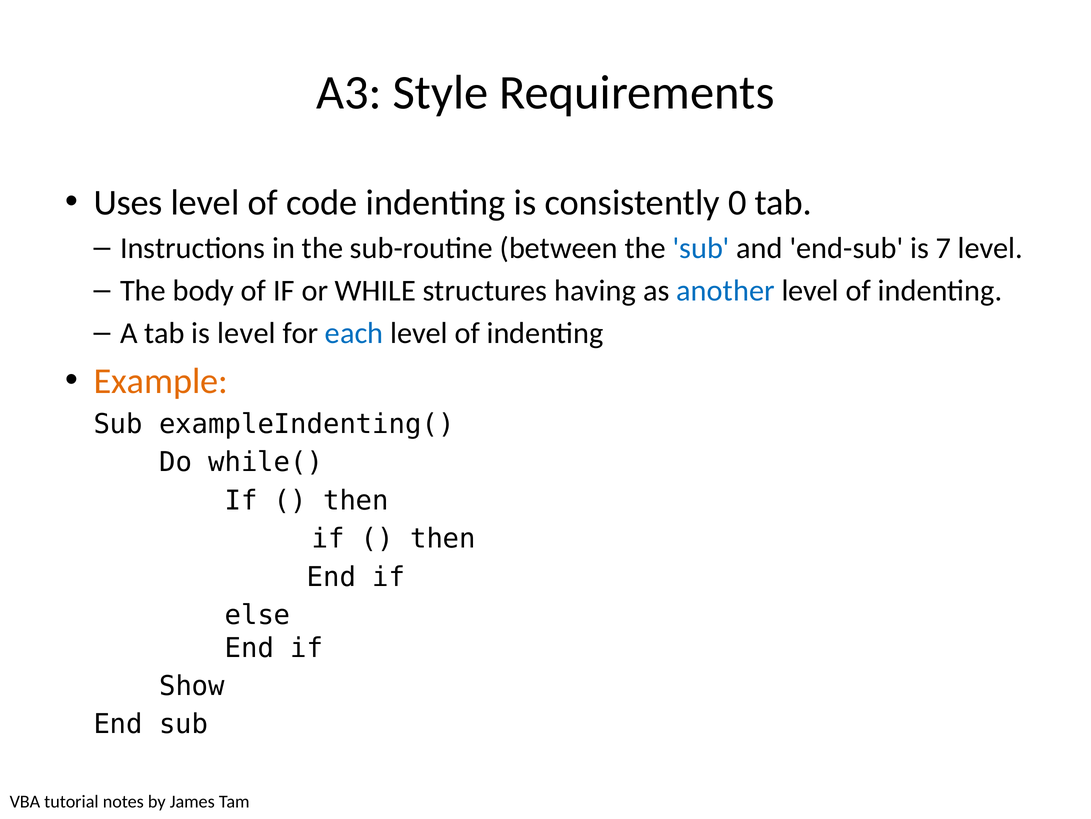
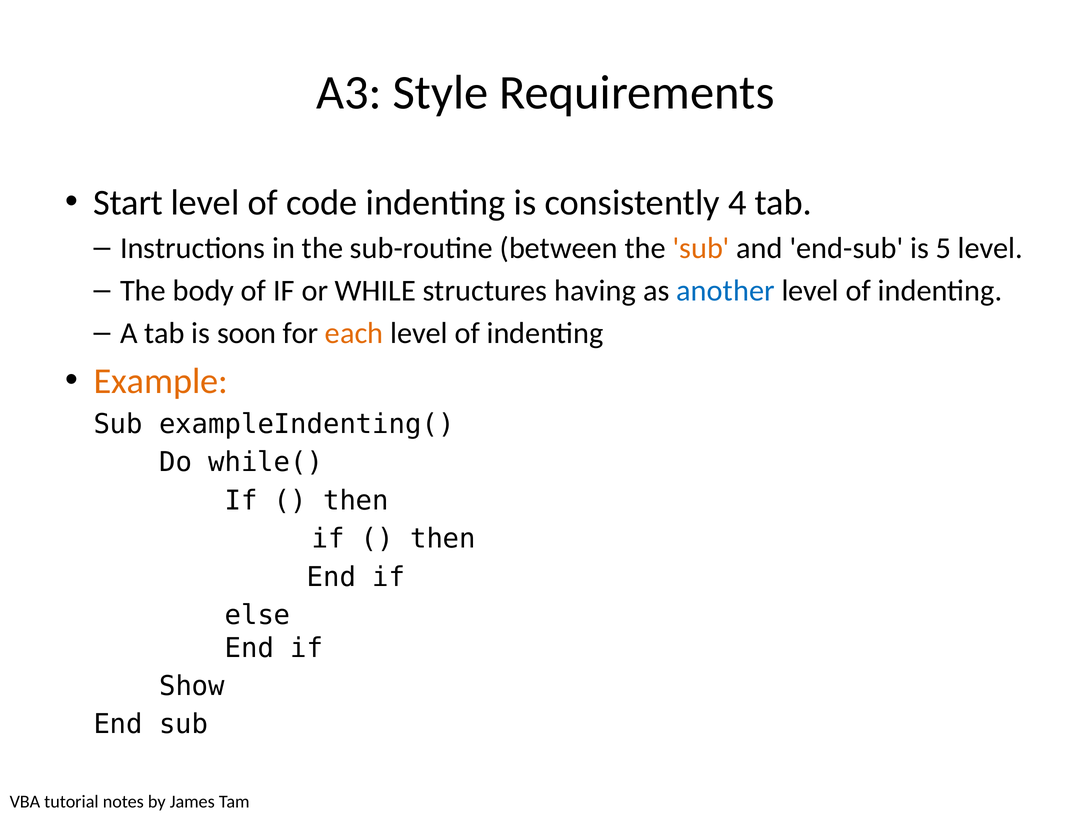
Uses: Uses -> Start (128, 203)
0: 0 -> 4 (737, 203)
sub colour: blue -> orange (701, 248)
7: 7 -> 5 (943, 248)
is level: level -> soon (247, 333)
each colour: blue -> orange (354, 333)
